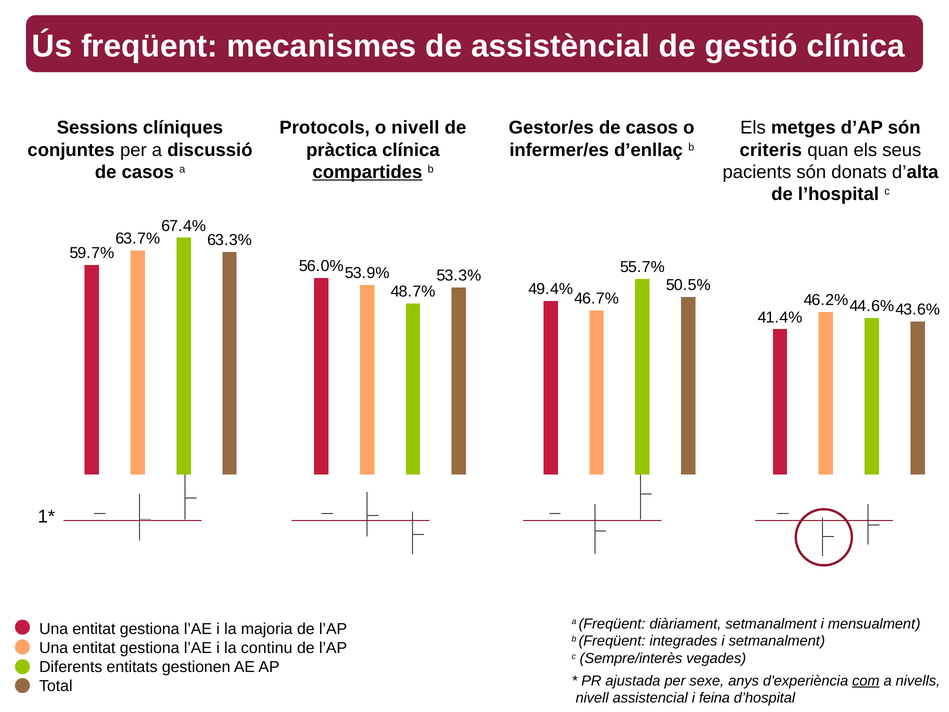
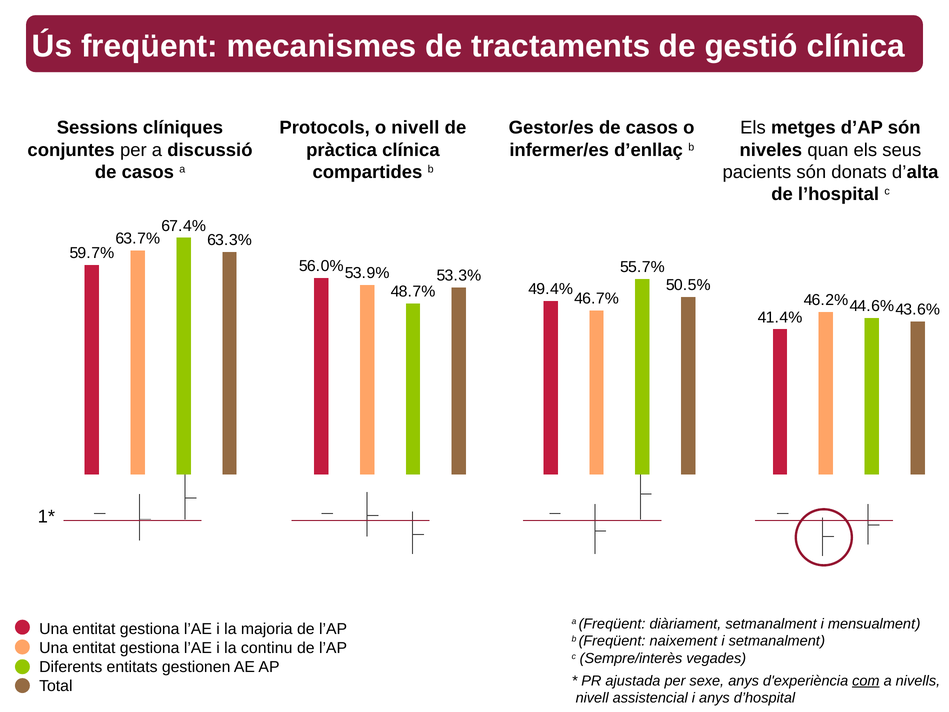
assistèncial: assistèncial -> tractaments (561, 46)
criteris: criteris -> niveles (771, 150)
compartides underline: present -> none (367, 172)
integrades: integrades -> naixement (683, 641)
i feina: feina -> anys (714, 698)
